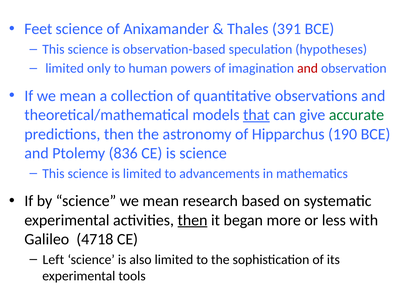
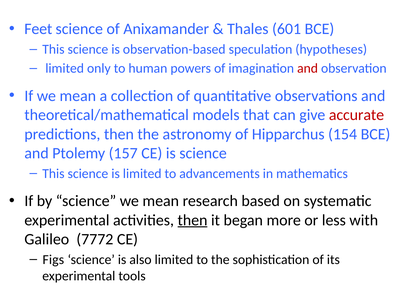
391: 391 -> 601 (287, 29)
that underline: present -> none (256, 115)
accurate colour: green -> red (357, 115)
190: 190 -> 154 (343, 134)
836: 836 -> 157 (123, 153)
4718: 4718 -> 7772 (95, 239)
Left: Left -> Figs (53, 259)
